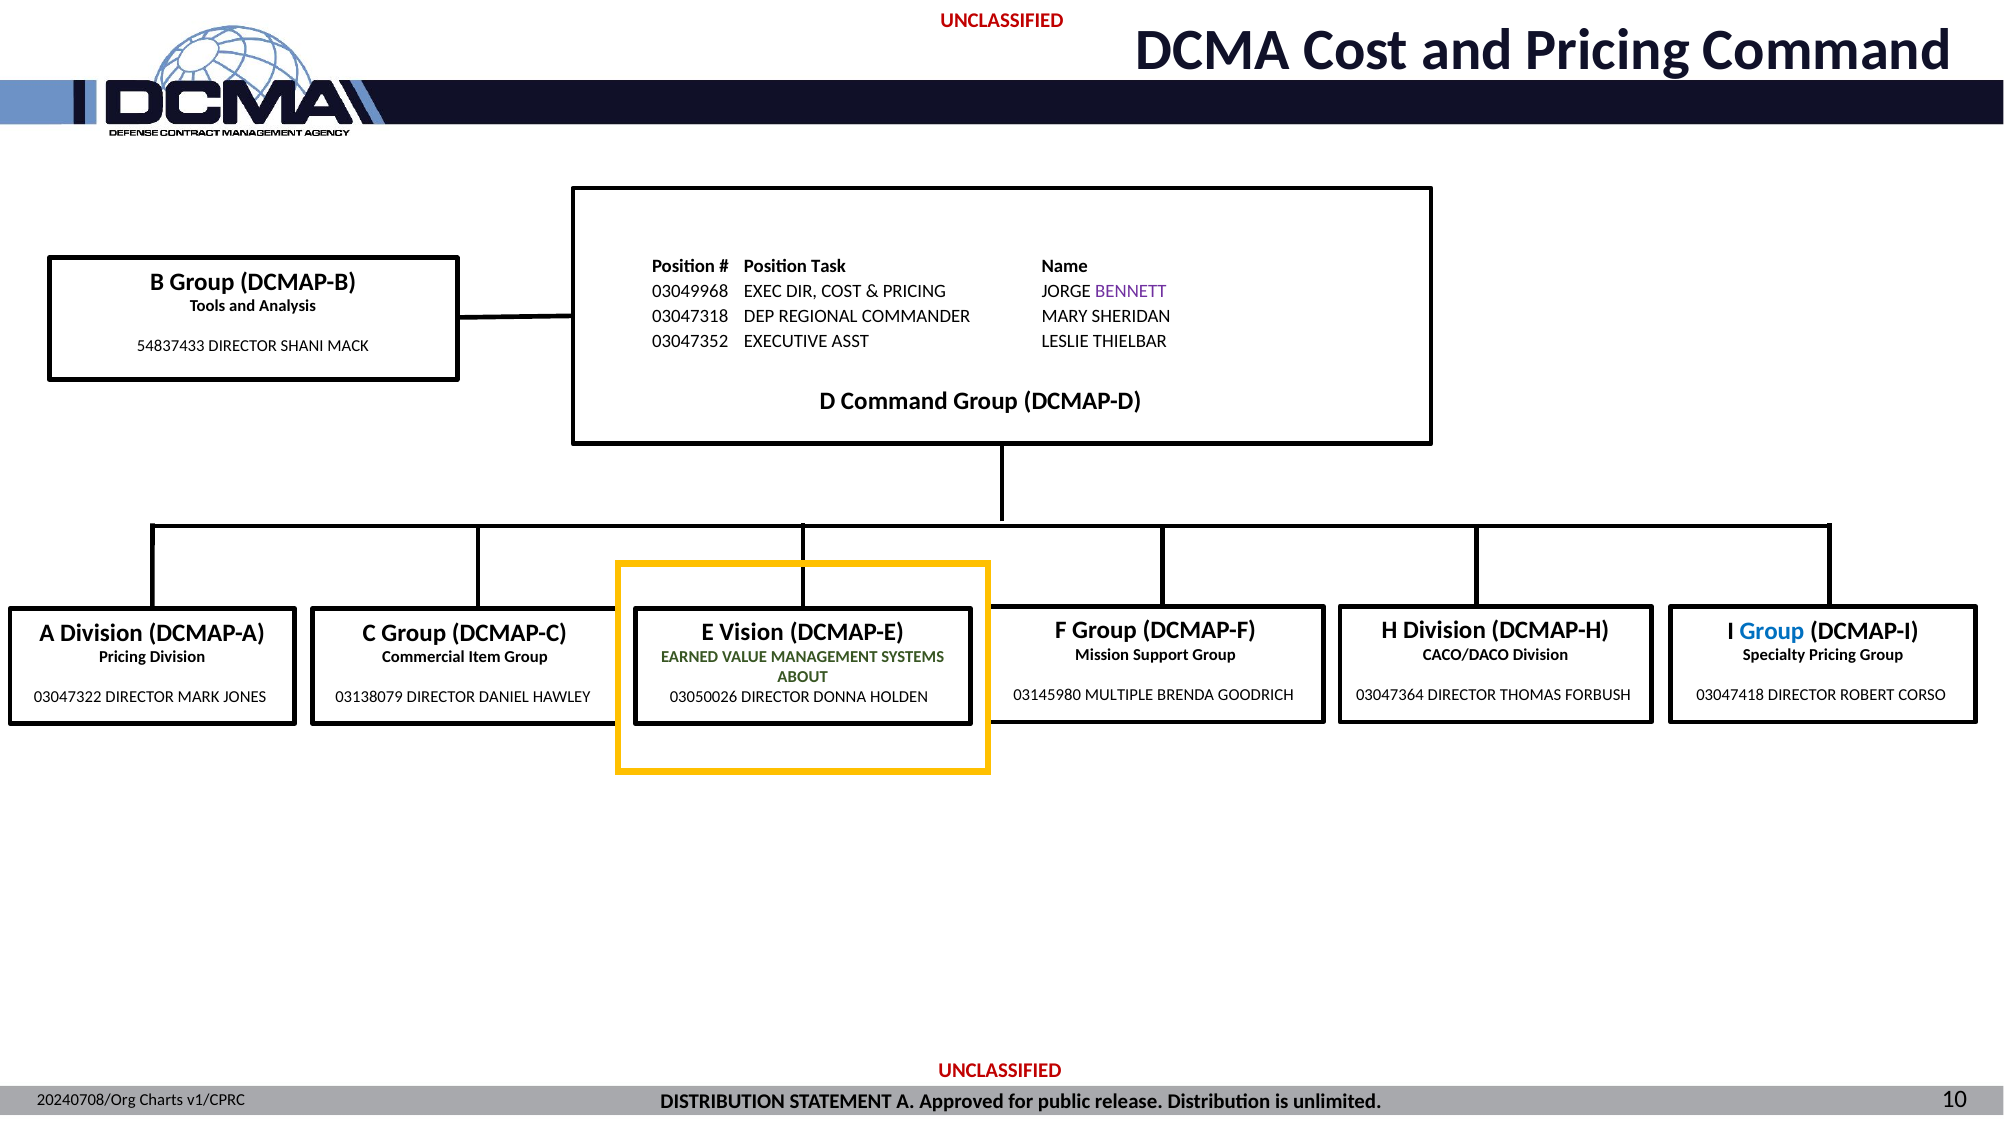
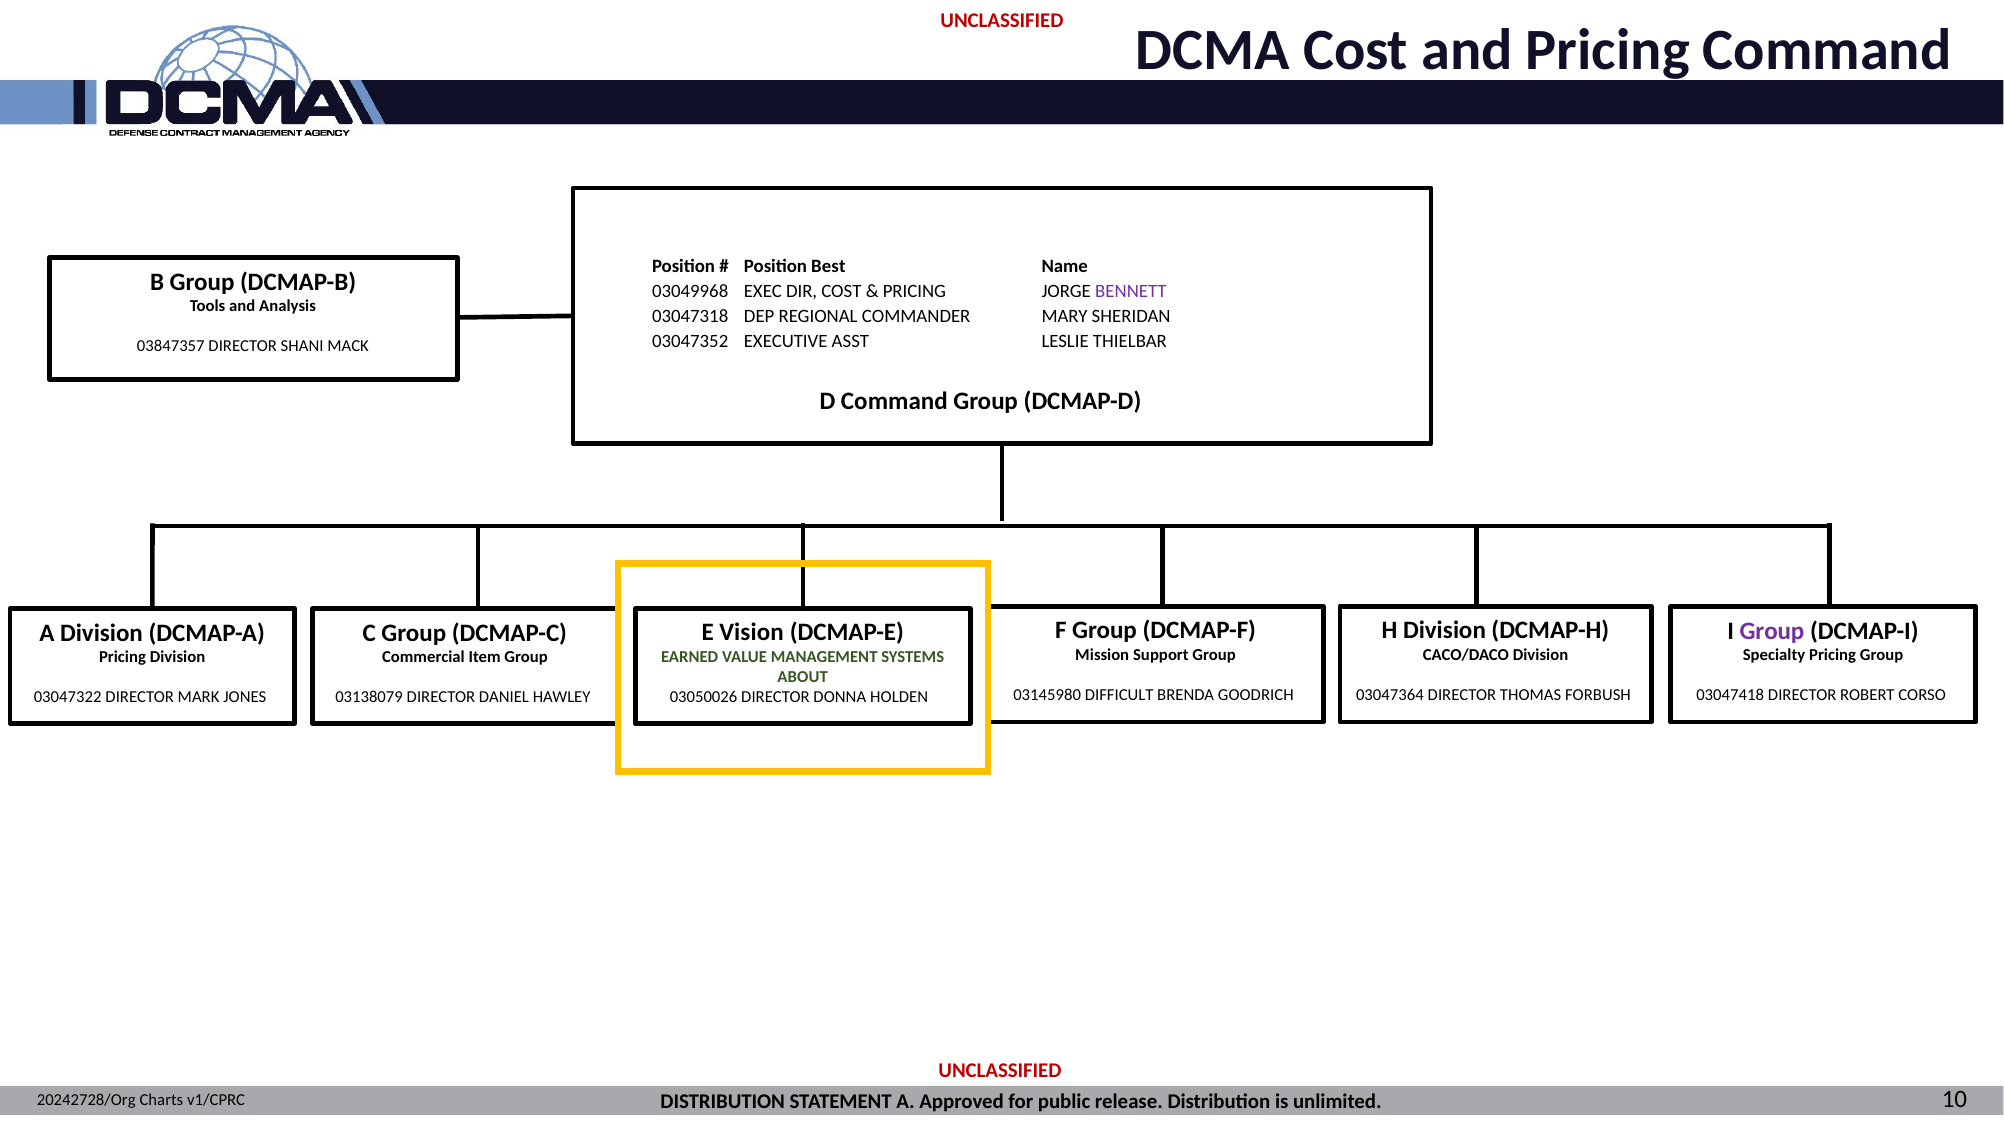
Task: Task -> Best (828, 266)
54837433: 54837433 -> 03847357 (171, 347)
Group colour: blue -> purple (1772, 631)
MULTIPLE: MULTIPLE -> DIFFICULT (1119, 695)
20240708/Org: 20240708/Org -> 20242728/Org (86, 1100)
